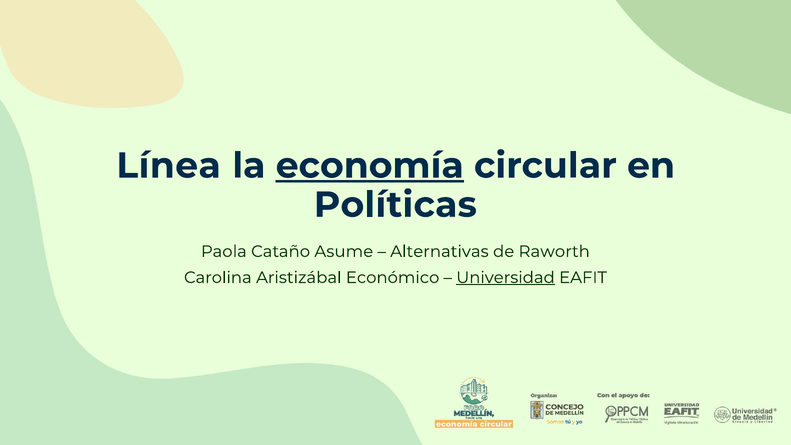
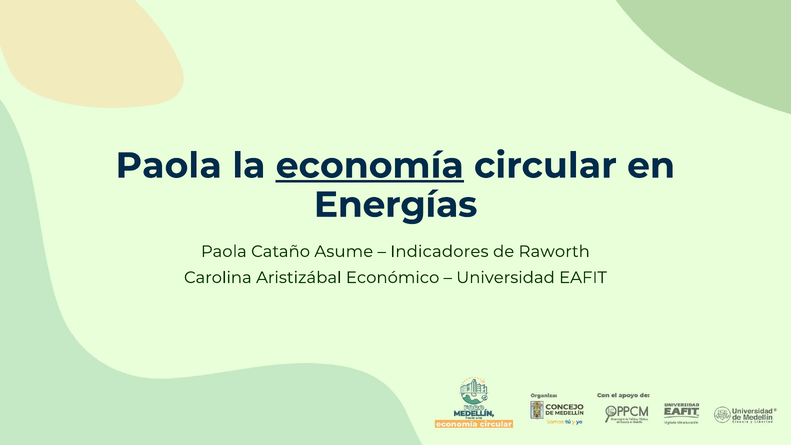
Línea: Línea -> Paola (169, 166)
Políticas: Políticas -> Energías (396, 205)
Alternativas: Alternativas -> Indicadores (439, 251)
Universidad underline: present -> none (505, 278)
